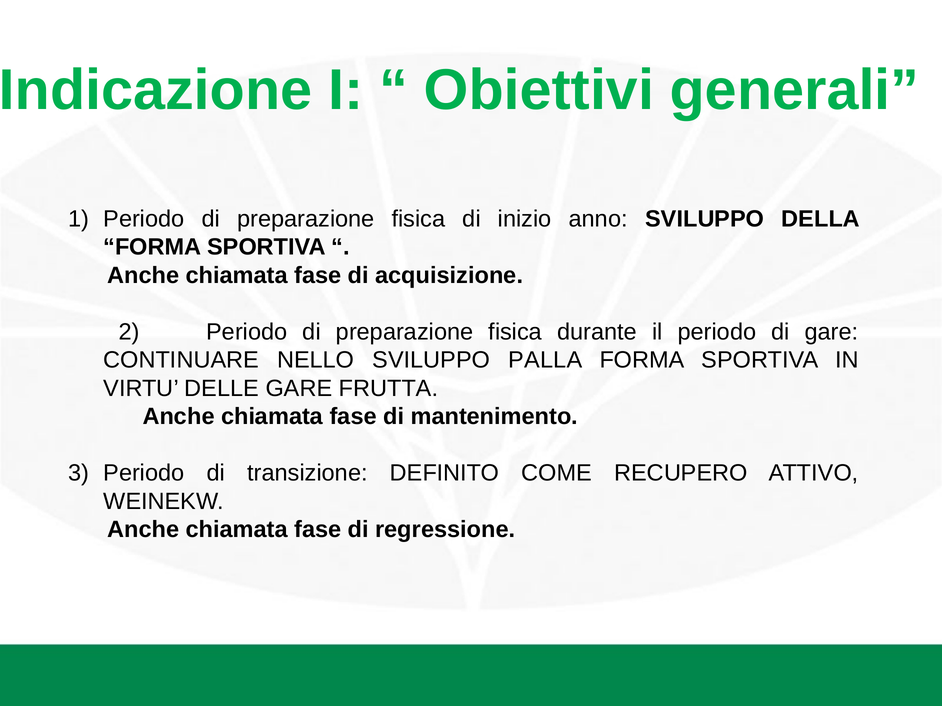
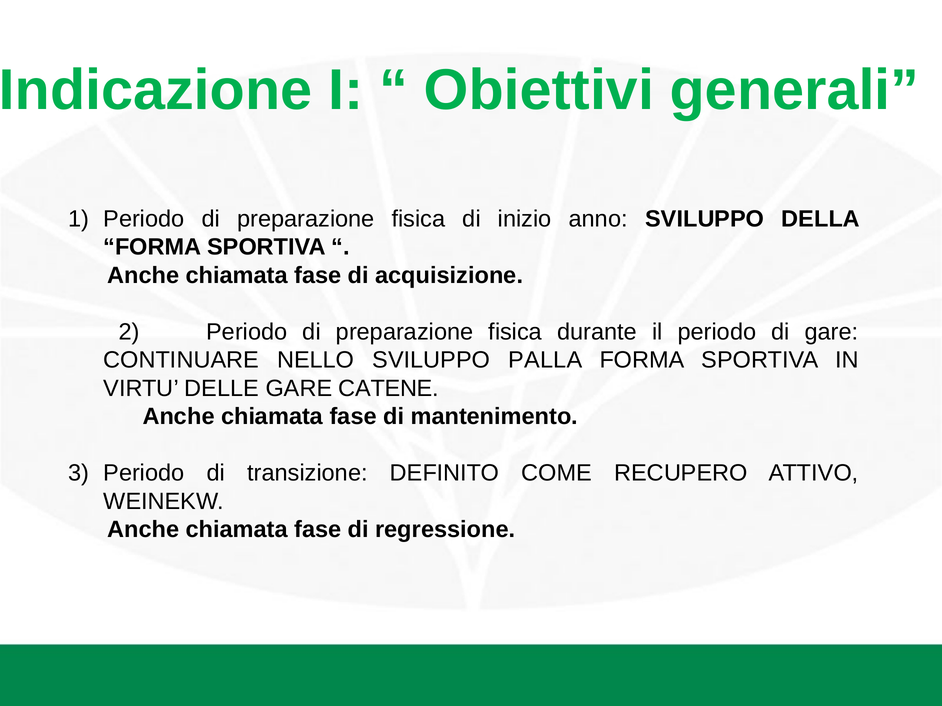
FRUTTA: FRUTTA -> CATENE (389, 389)
